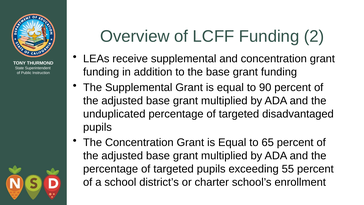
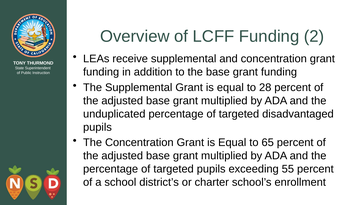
90: 90 -> 28 (265, 87)
